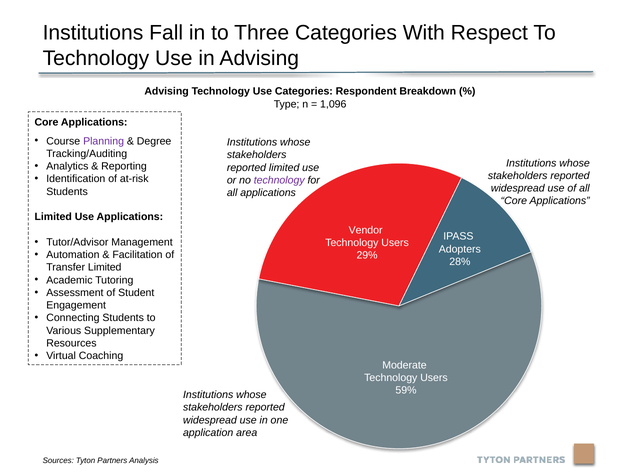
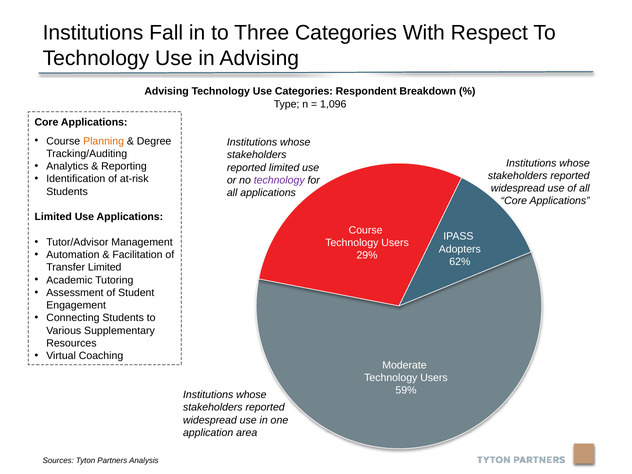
Planning colour: purple -> orange (104, 141)
Vendor: Vendor -> Course (366, 230)
28%: 28% -> 62% (460, 262)
